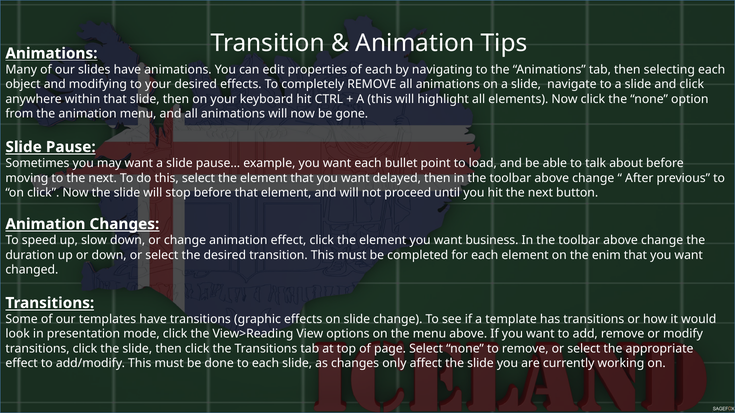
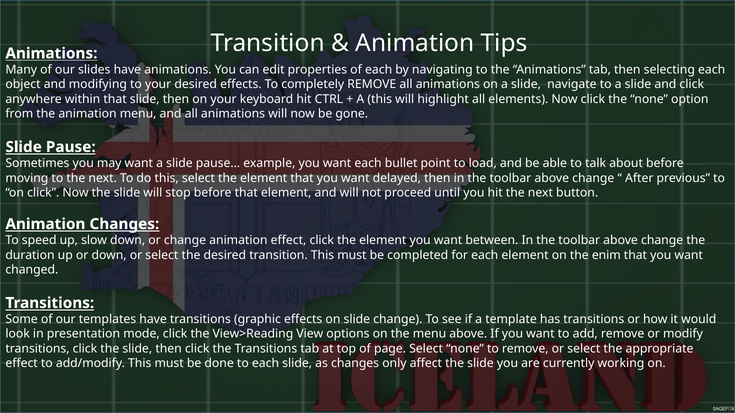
business: business -> between (492, 241)
